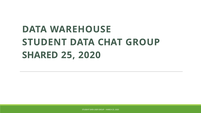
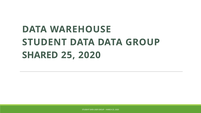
DATA CHAT: CHAT -> DATA (110, 42)
